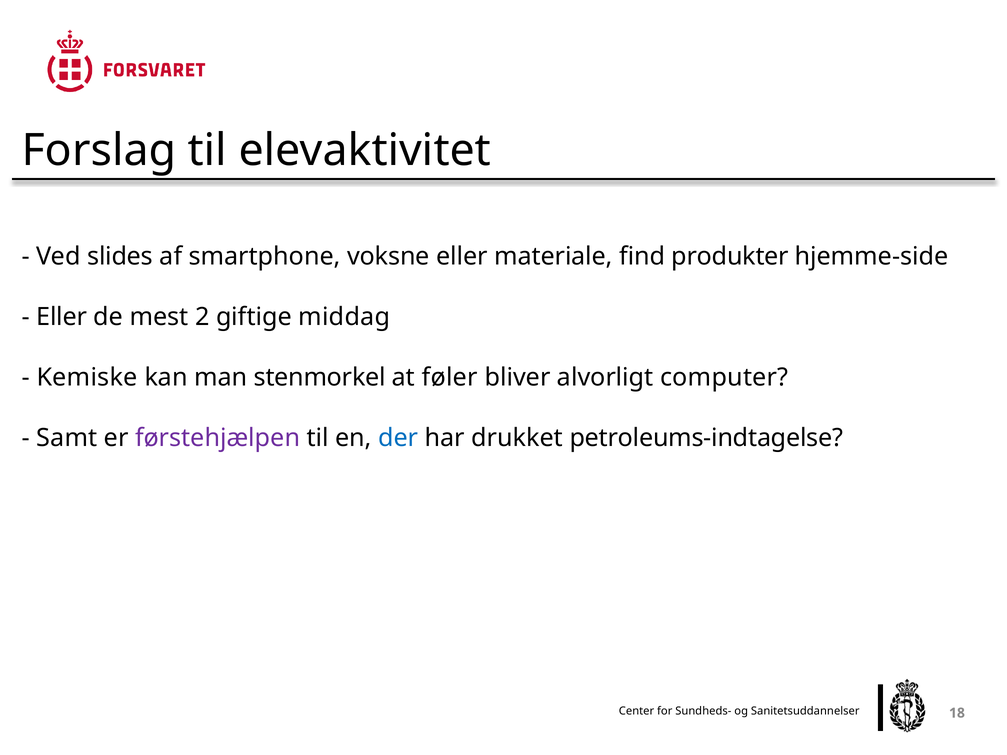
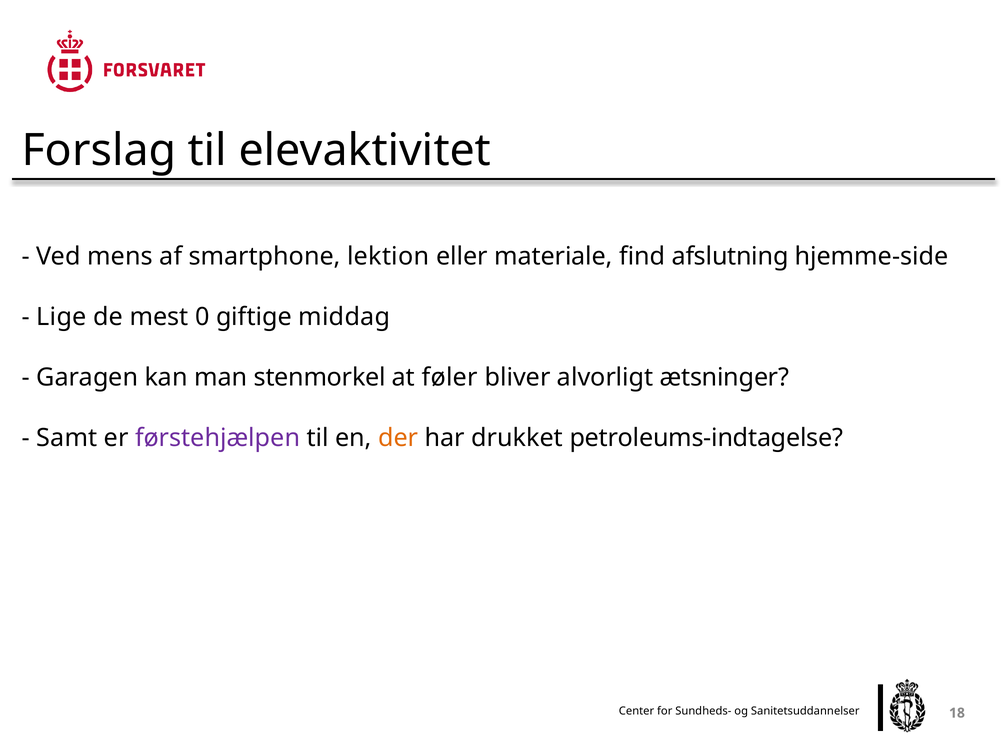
slides: slides -> mens (120, 257)
voksne: voksne -> lektion (388, 257)
produkter: produkter -> afslutning (730, 257)
Eller: Eller -> Lige (61, 317)
2: 2 -> 0 (202, 317)
Kemiske: Kemiske -> Garagen (87, 378)
computer: computer -> ætsninger (724, 378)
der colour: blue -> orange (398, 438)
